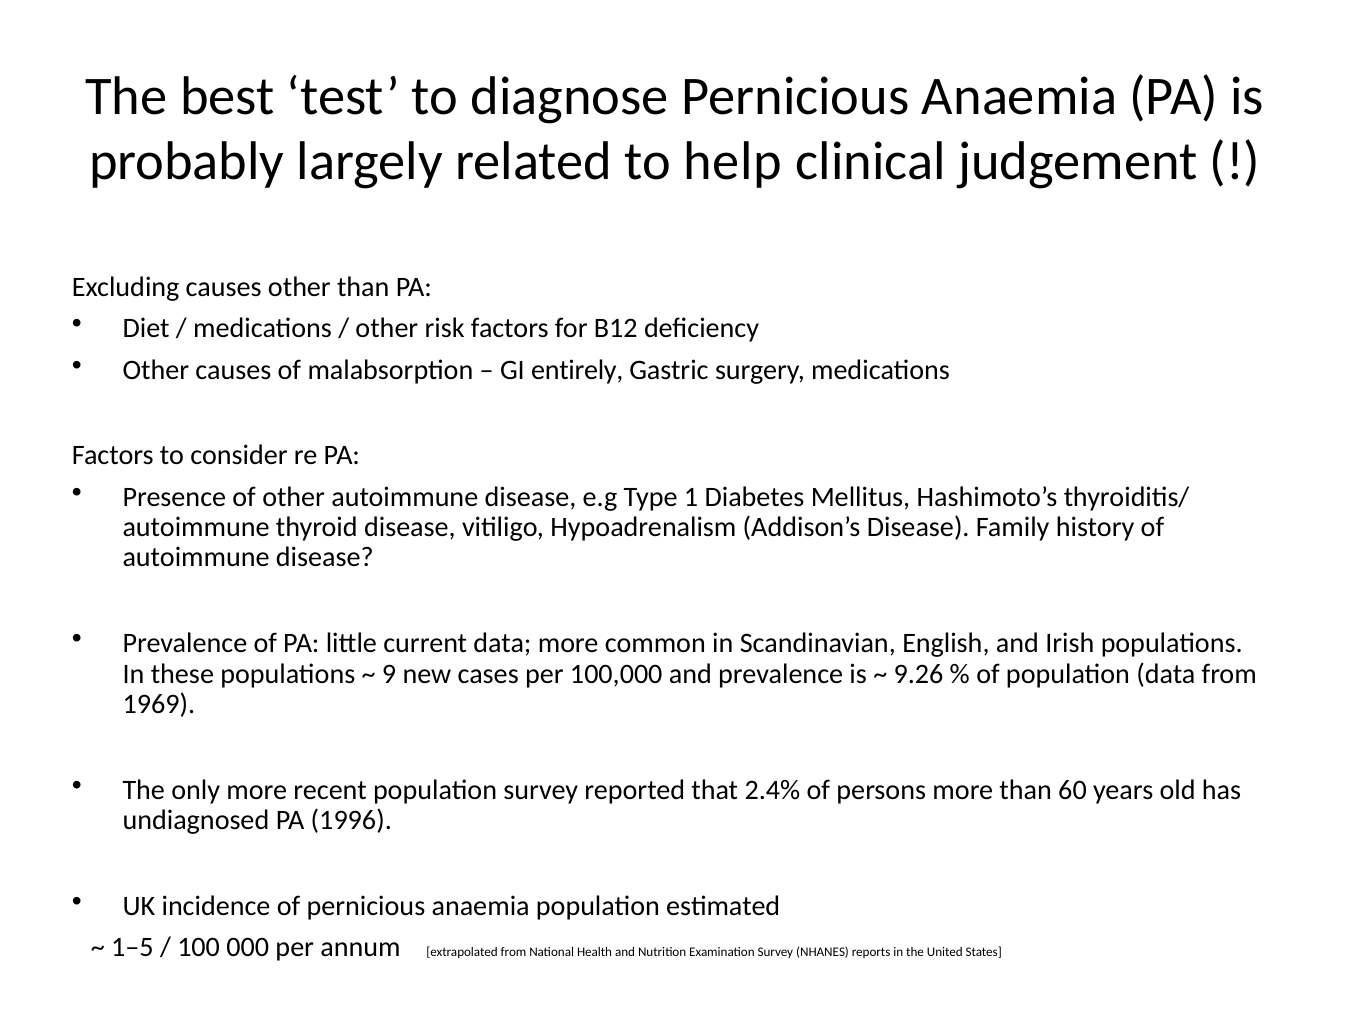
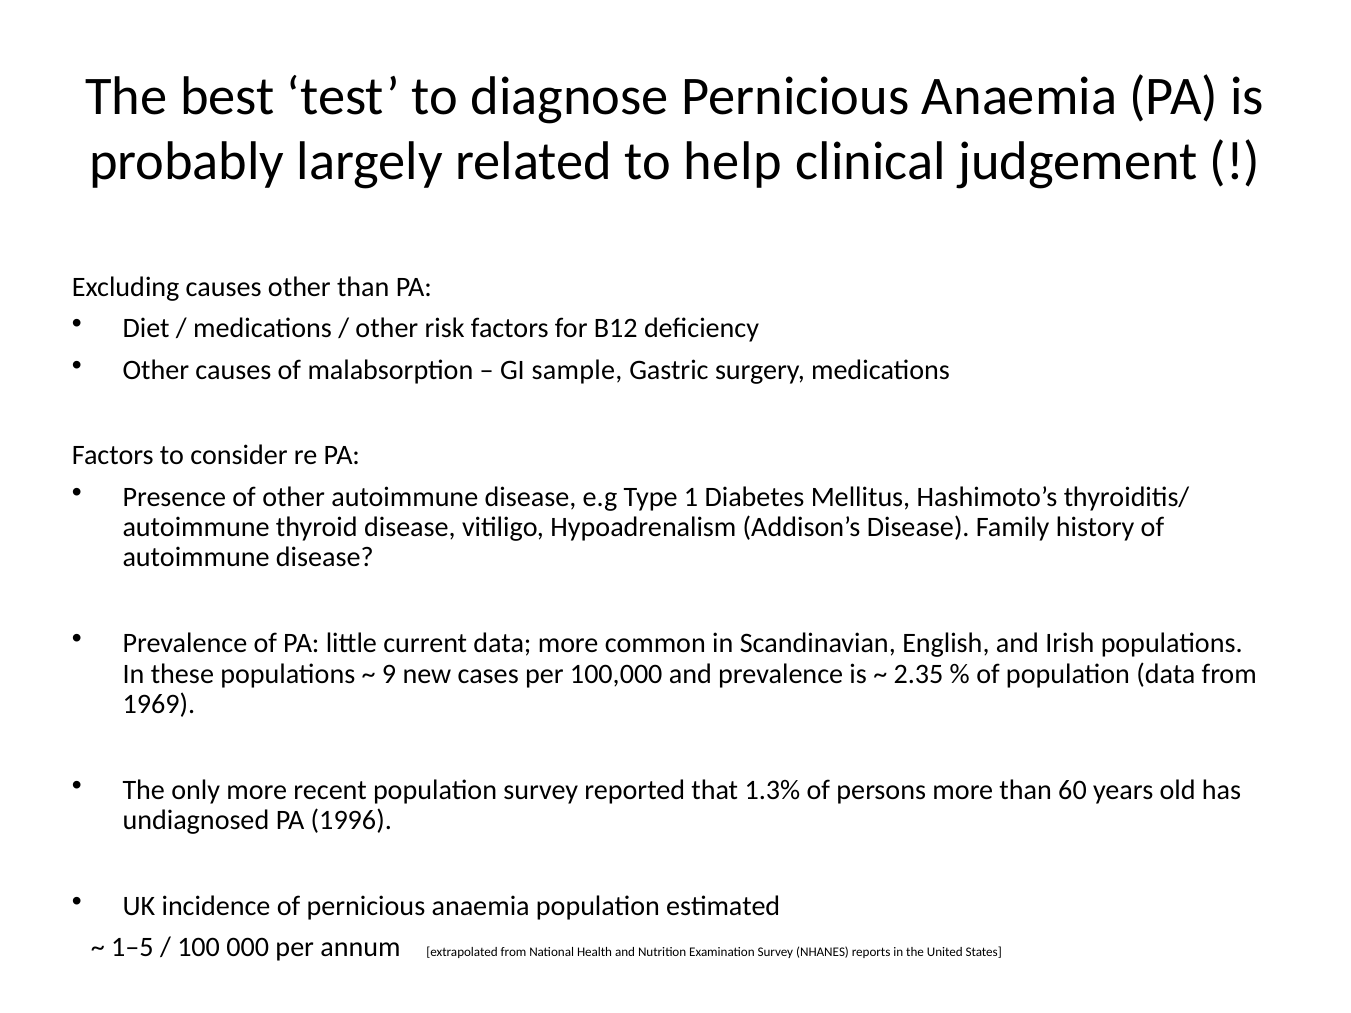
entirely: entirely -> sample (577, 370)
9.26: 9.26 -> 2.35 (918, 674)
2.4%: 2.4% -> 1.3% (772, 790)
